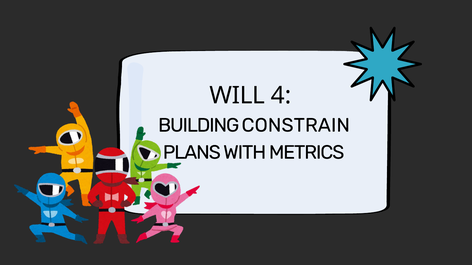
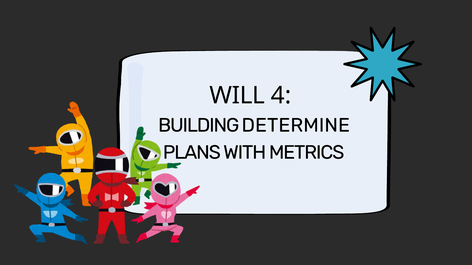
CONSTRAIN: CONSTRAIN -> DETERMINE (296, 125)
